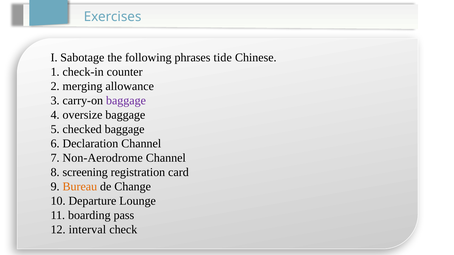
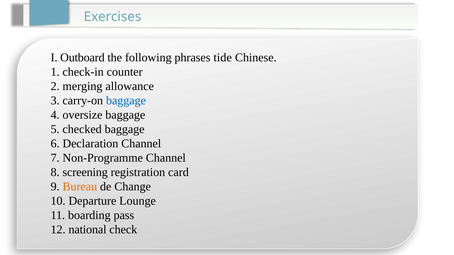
Sabotage: Sabotage -> Outboard (82, 58)
baggage colour: purple -> blue (126, 101)
Non-Aerodrome: Non-Aerodrome -> Non-Programme (103, 158)
interval: interval -> national (88, 230)
